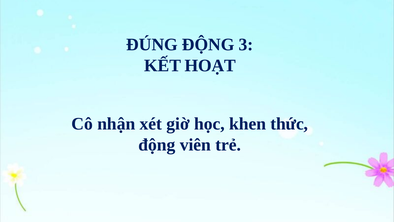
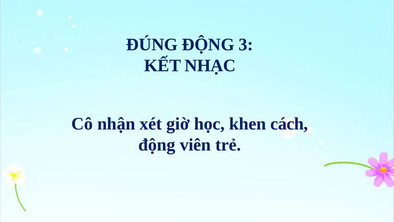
HOẠT: HOẠT -> NHẠC (210, 65)
thức: thức -> cách (289, 124)
